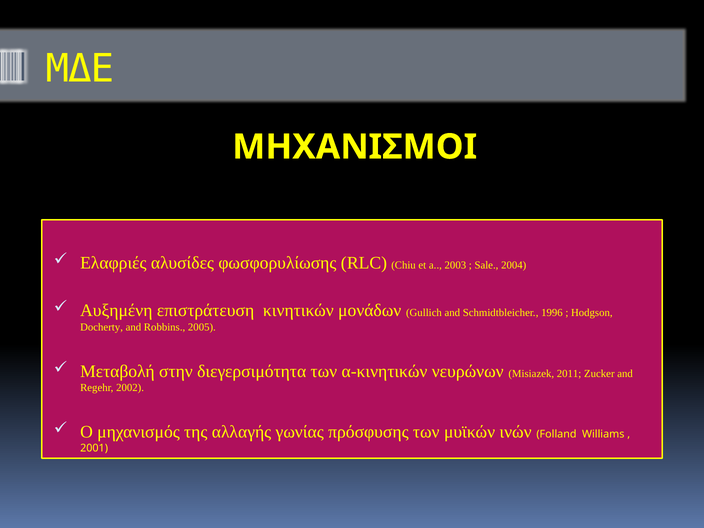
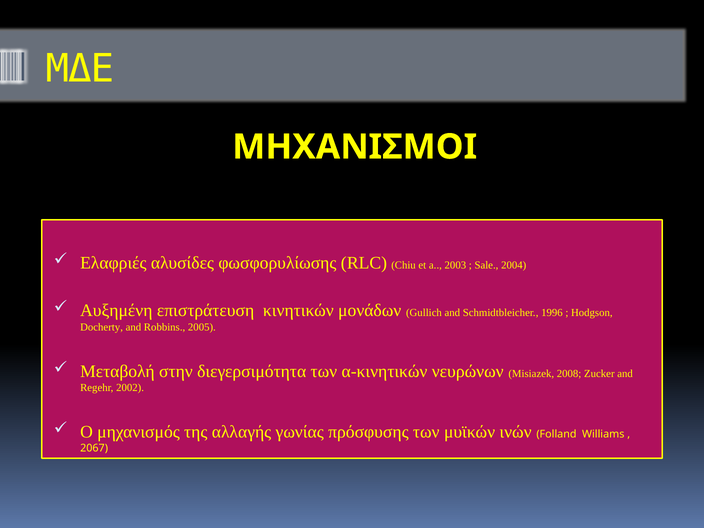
2011: 2011 -> 2008 (569, 374)
2001: 2001 -> 2067 (94, 448)
